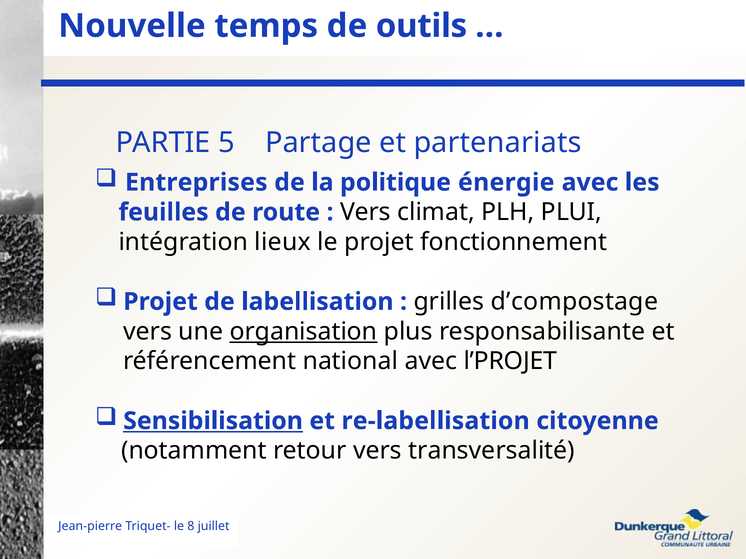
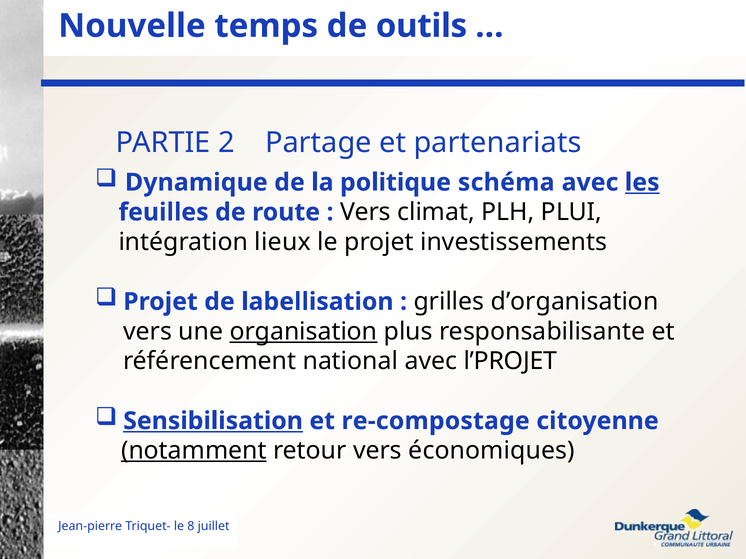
5: 5 -> 2 (226, 143)
Entreprises: Entreprises -> Dynamique (196, 183)
énergie: énergie -> schéma (506, 183)
les underline: none -> present (642, 183)
fonctionnement: fonctionnement -> investissements (514, 242)
d’compostage: d’compostage -> d’organisation (575, 302)
re-labellisation: re-labellisation -> re-compostage (436, 421)
notamment underline: none -> present (194, 451)
transversalité: transversalité -> économiques (492, 451)
